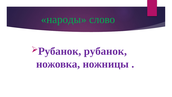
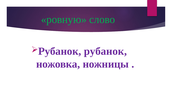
народы: народы -> ровную (64, 19)
